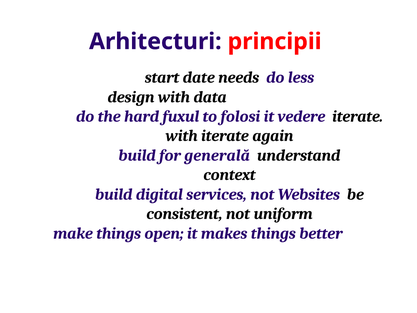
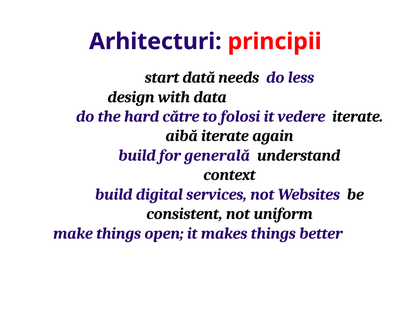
date: date -> dată (199, 77)
fuxul: fuxul -> către (181, 116)
with: with -> aibă (182, 136)
